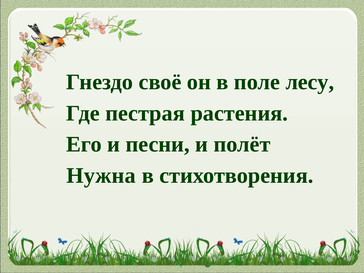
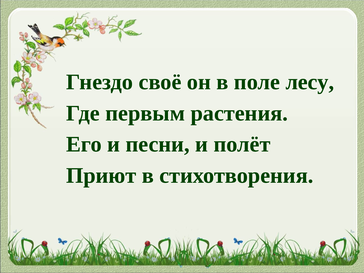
пестрая: пестрая -> первым (145, 113)
Нужна: Нужна -> Приют (101, 176)
